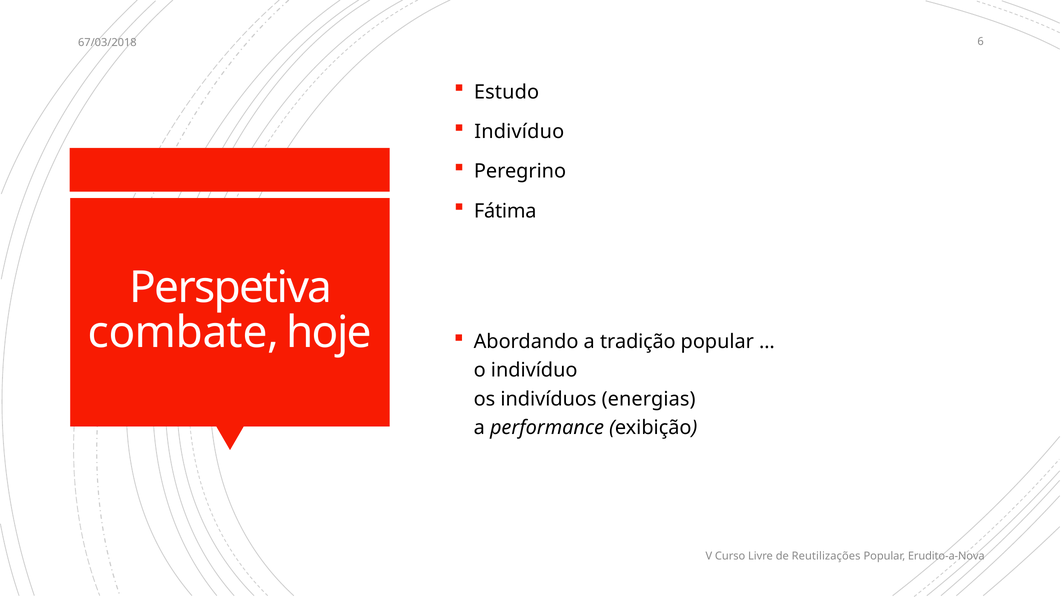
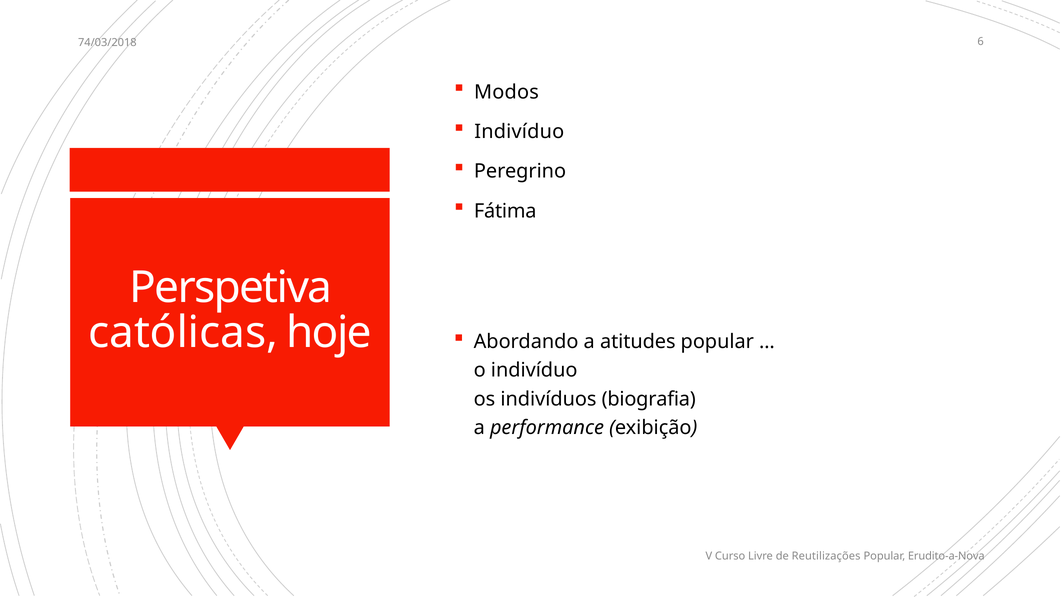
67/03/2018: 67/03/2018 -> 74/03/2018 (107, 43)
Estudo: Estudo -> Modos (506, 92)
combate: combate -> católicas (183, 333)
tradição: tradição -> atitudes (638, 342)
energias: energias -> biografia (649, 399)
